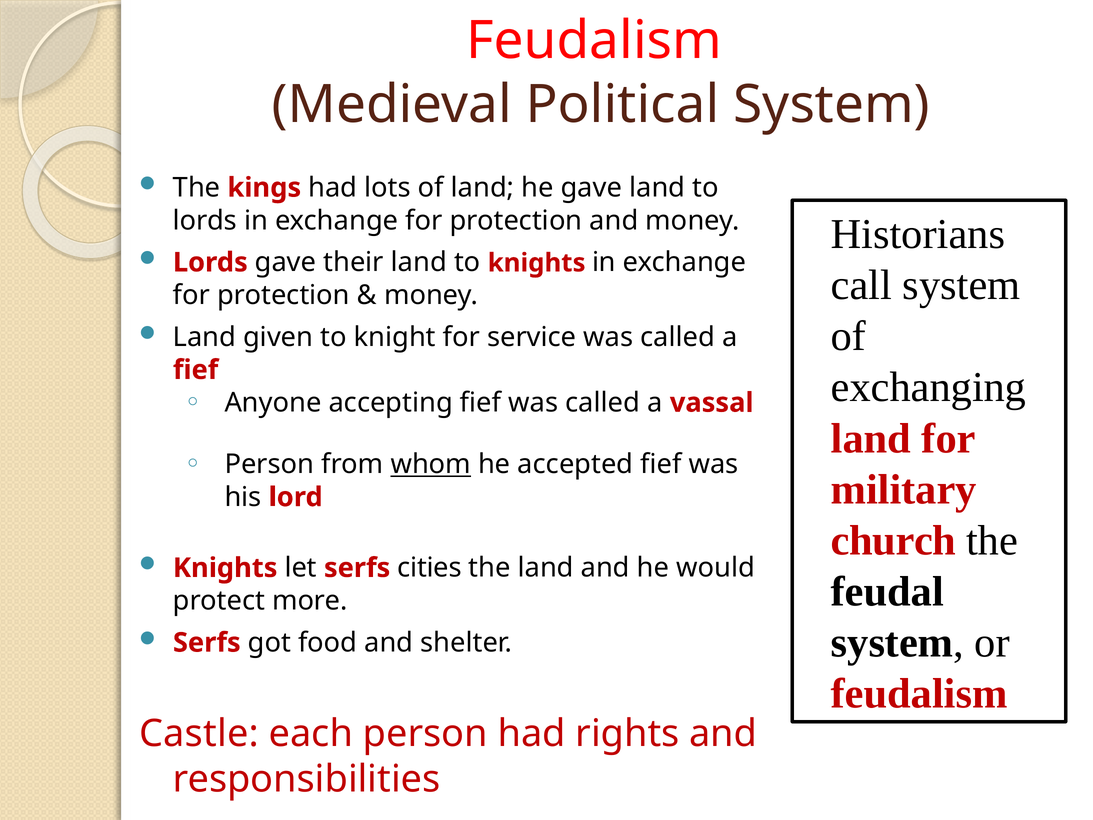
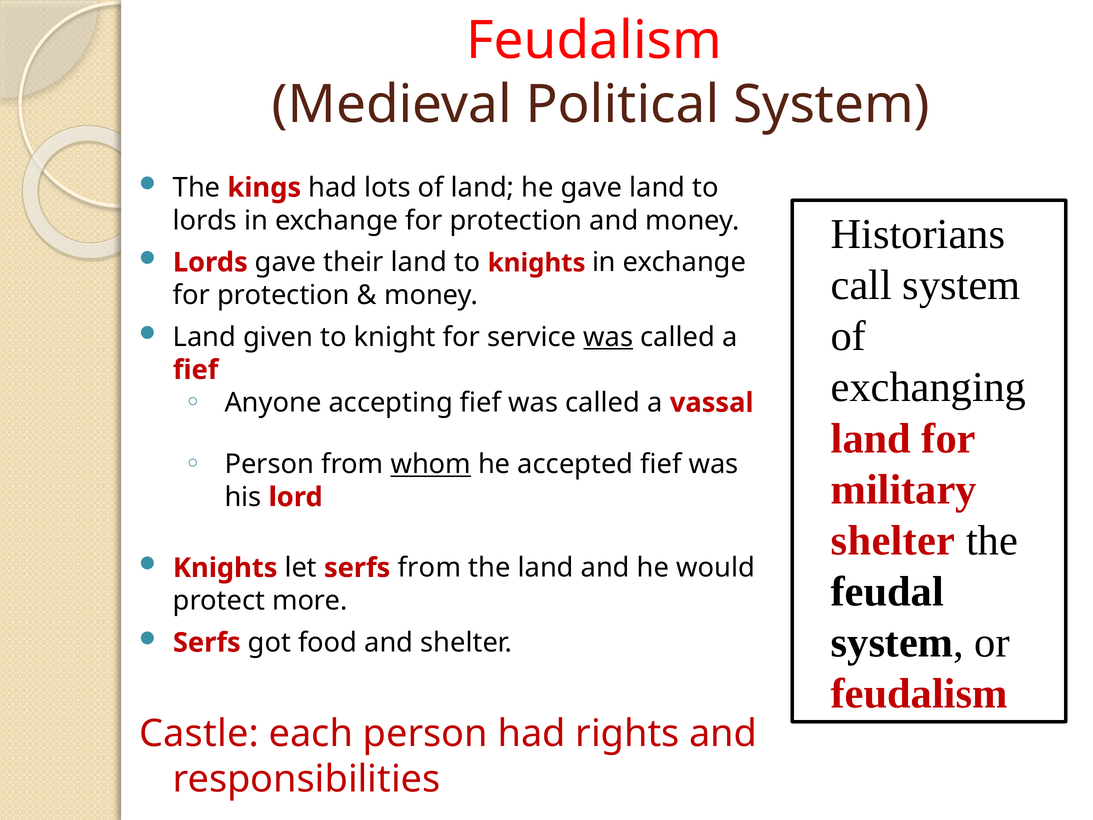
was underline: none -> present (608, 337)
church: church -> shelter (893, 540)
serfs cities: cities -> from (429, 568)
